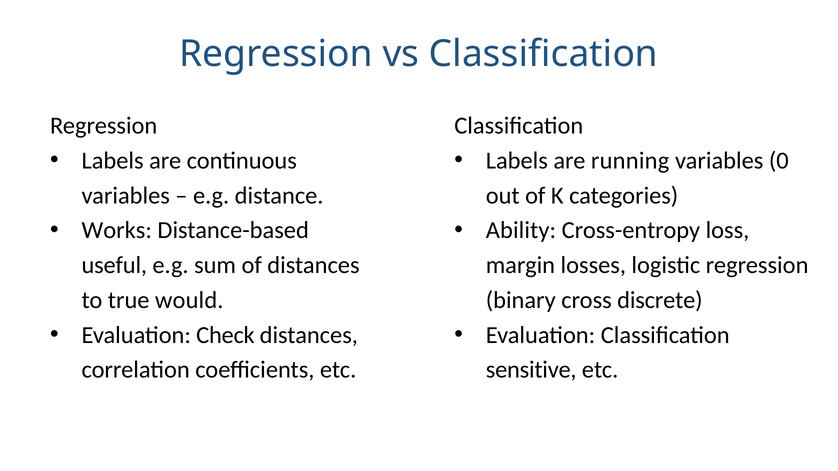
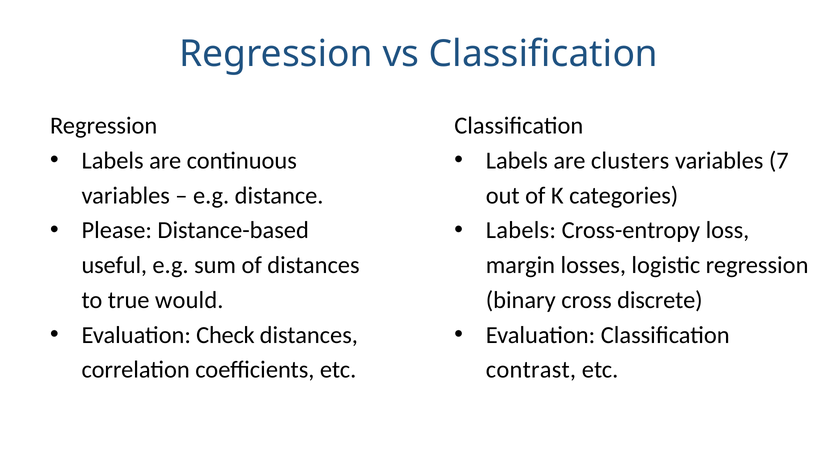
running: running -> clusters (630, 161)
0: 0 -> 7 (779, 161)
Works: Works -> Please (117, 231)
Ability: Ability -> Labels (521, 231)
sensitive: sensitive -> contrast (531, 370)
